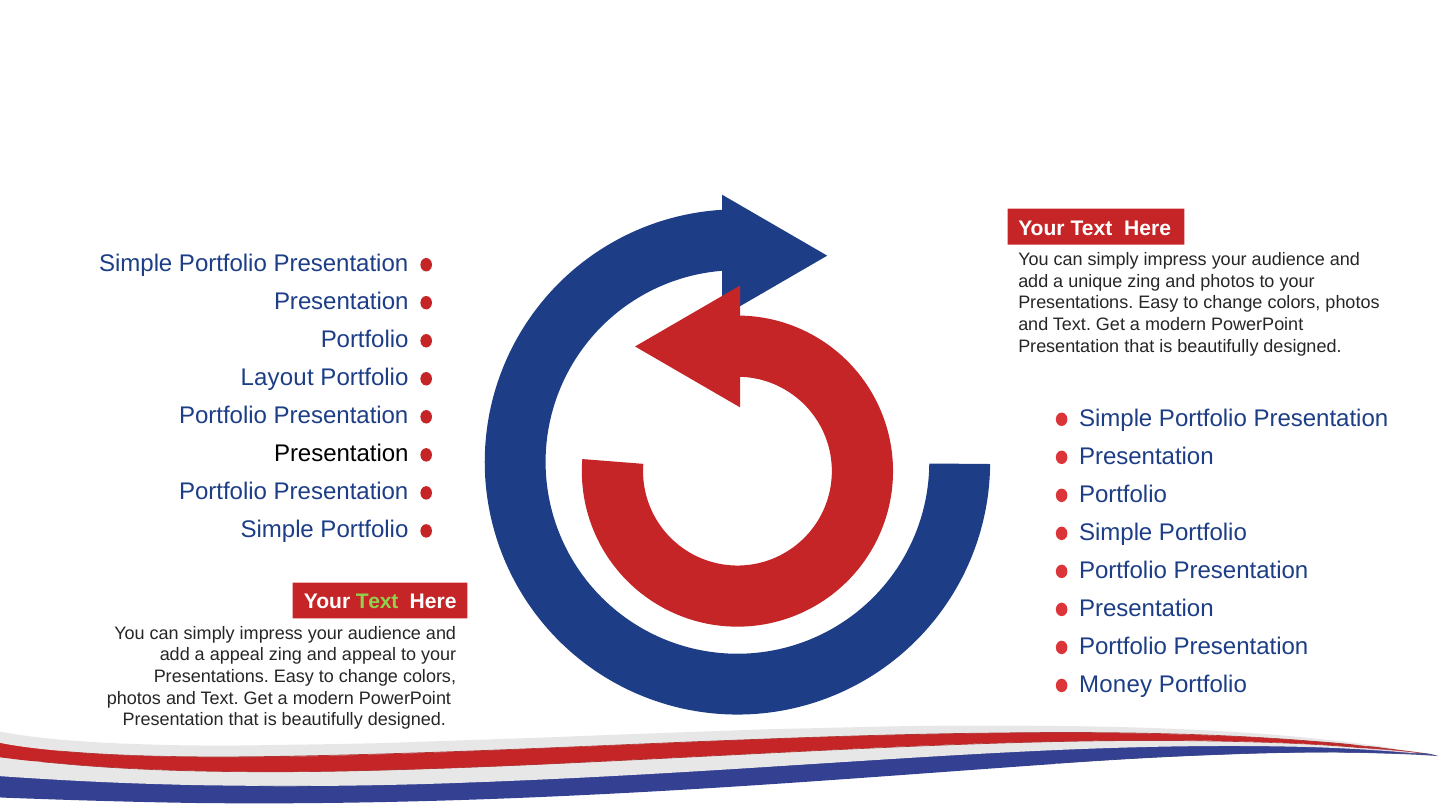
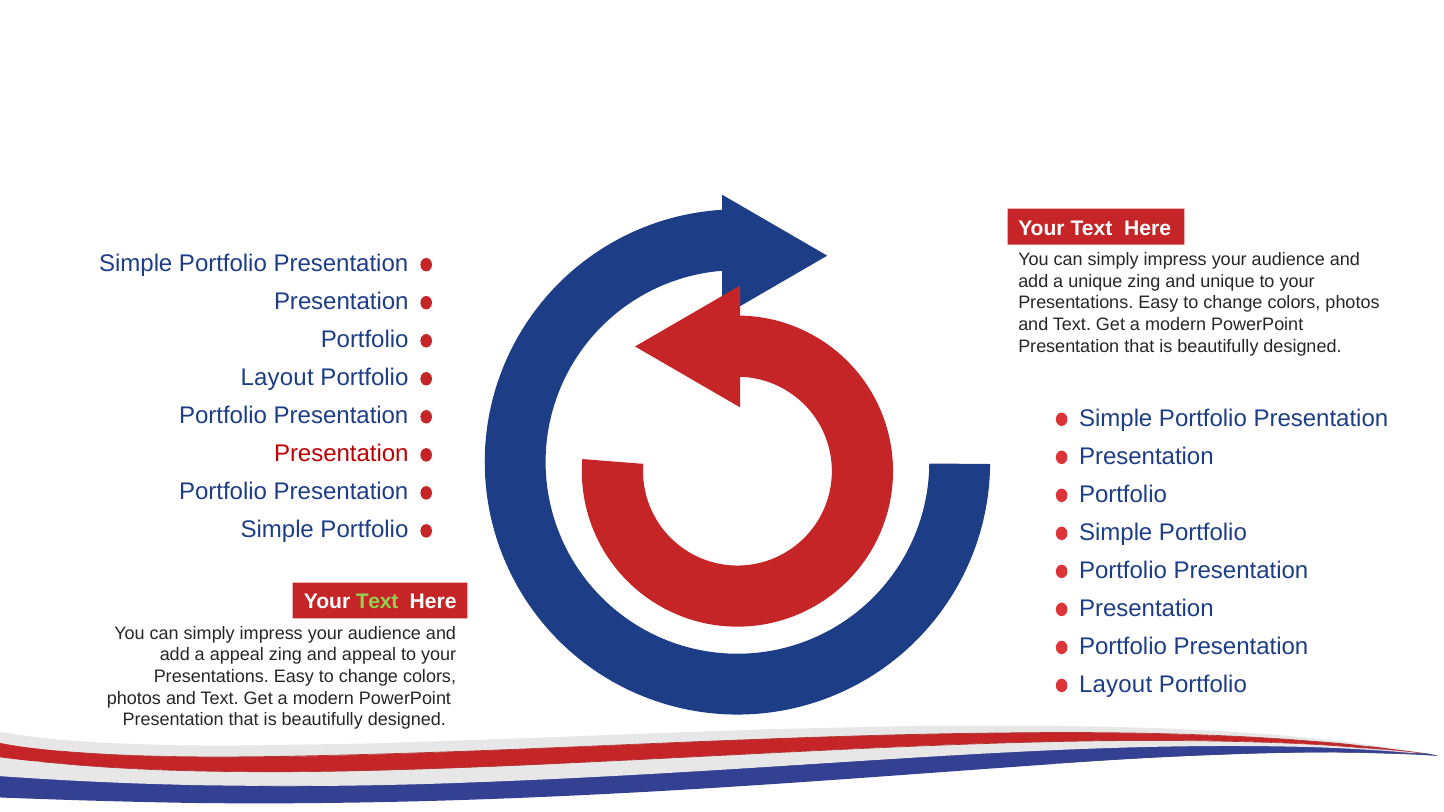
and photos: photos -> unique (1227, 281)
Presentation colour: black -> red (341, 454)
Money: Money -> Layout (1116, 685)
